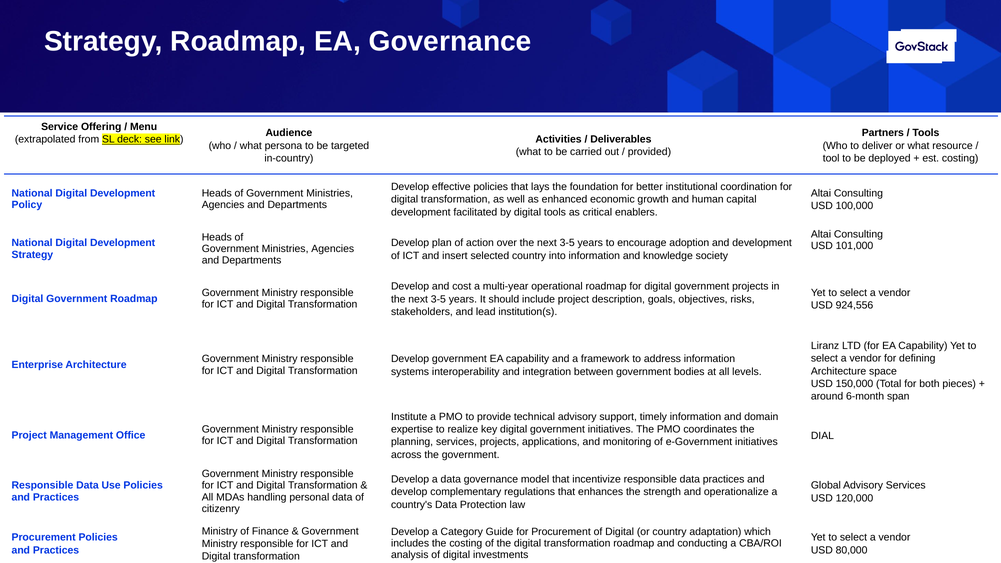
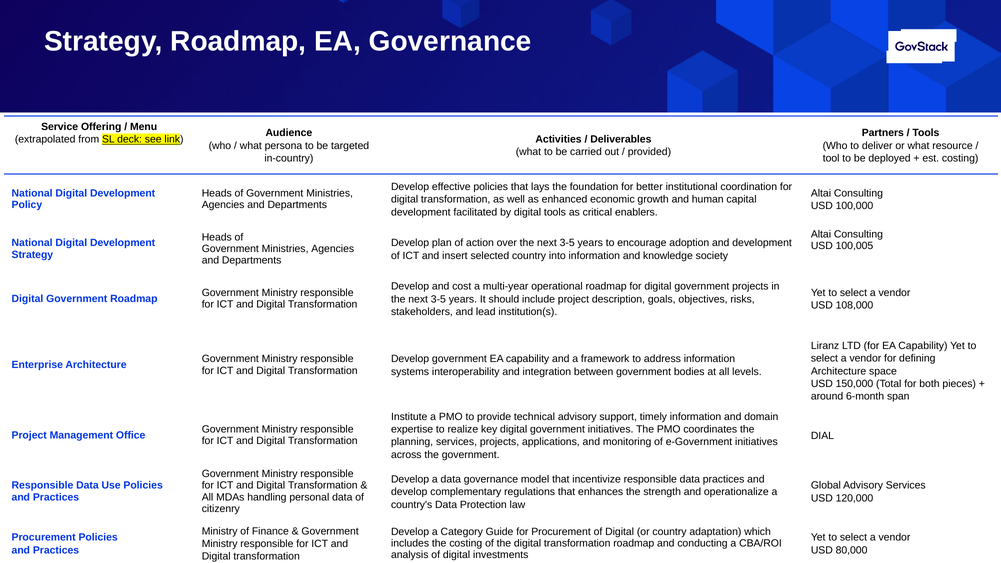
101,000: 101,000 -> 100,005 (854, 246)
924,556: 924,556 -> 108,000 (854, 305)
